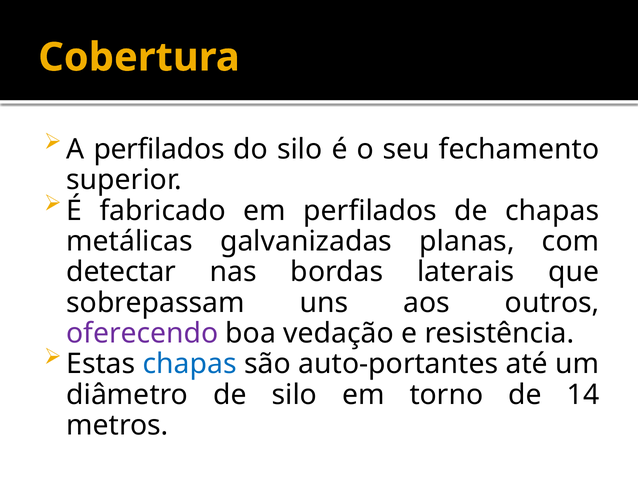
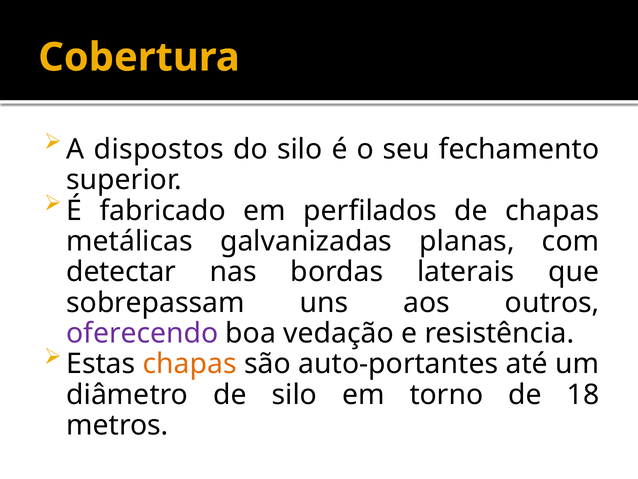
A perfilados: perfilados -> dispostos (159, 149)
chapas colour: blue -> orange (190, 364)
14: 14 -> 18 (583, 394)
